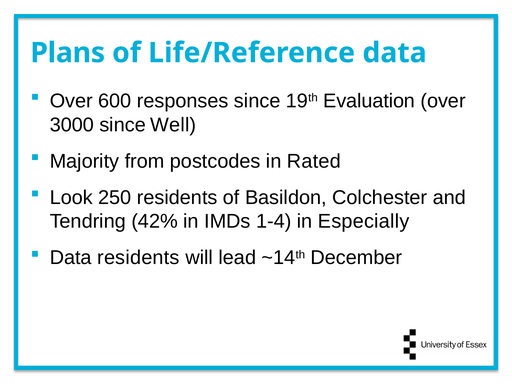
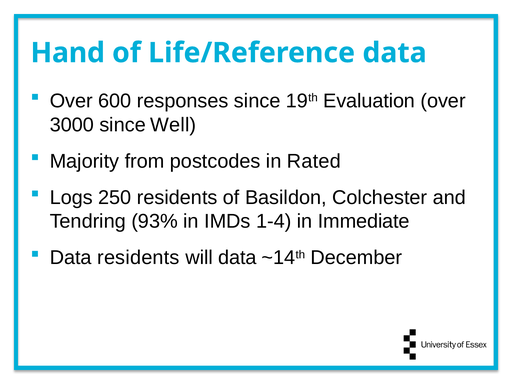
Plans: Plans -> Hand (68, 53)
Look: Look -> Logs (71, 198)
42%: 42% -> 93% (155, 221)
Especially: Especially -> Immediate (364, 221)
will lead: lead -> data (237, 258)
